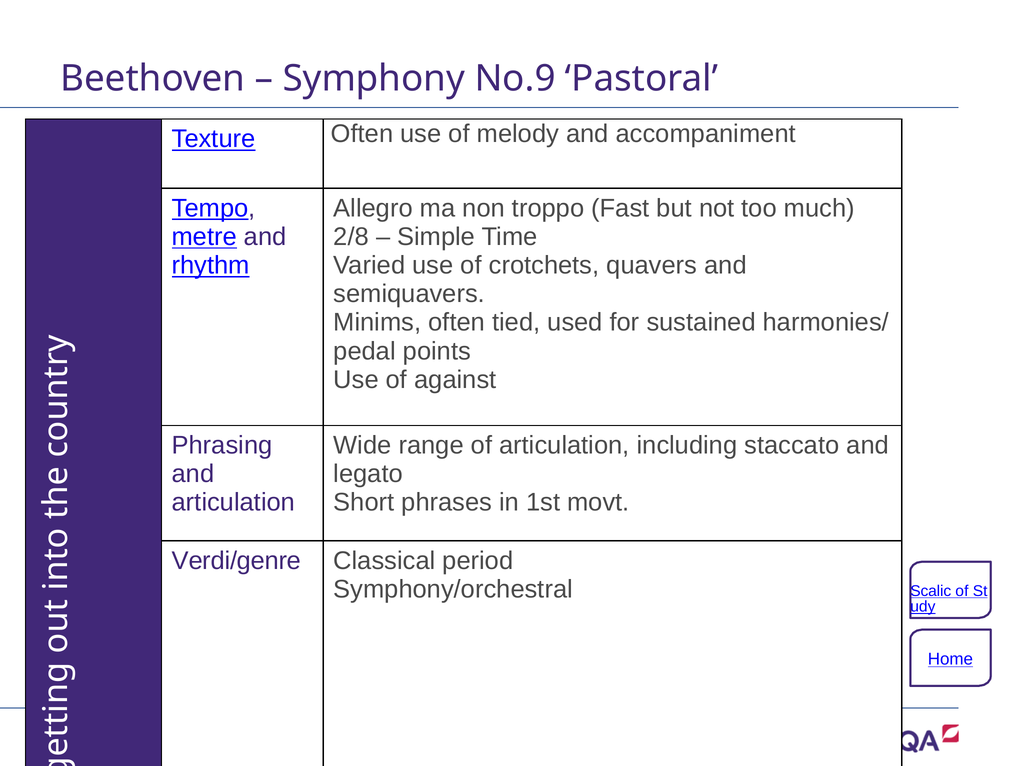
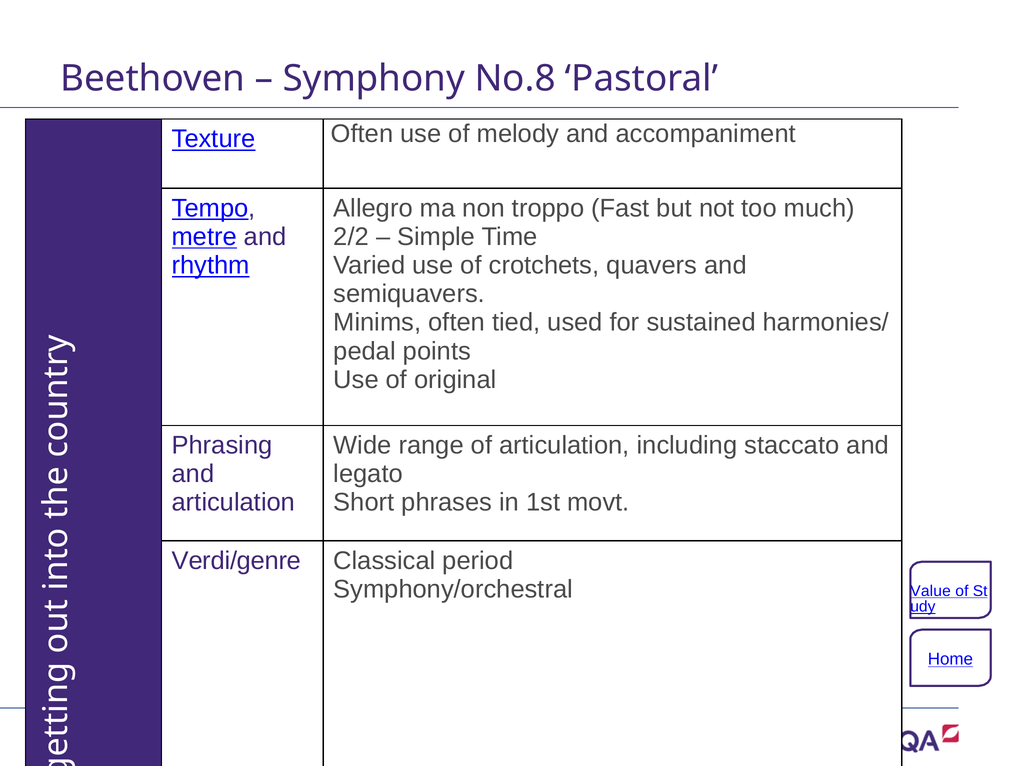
No.9: No.9 -> No.8 (515, 79)
2/8: 2/8 -> 2/2 (351, 237)
against: against -> original (455, 380)
Scalic: Scalic -> Value (931, 591)
